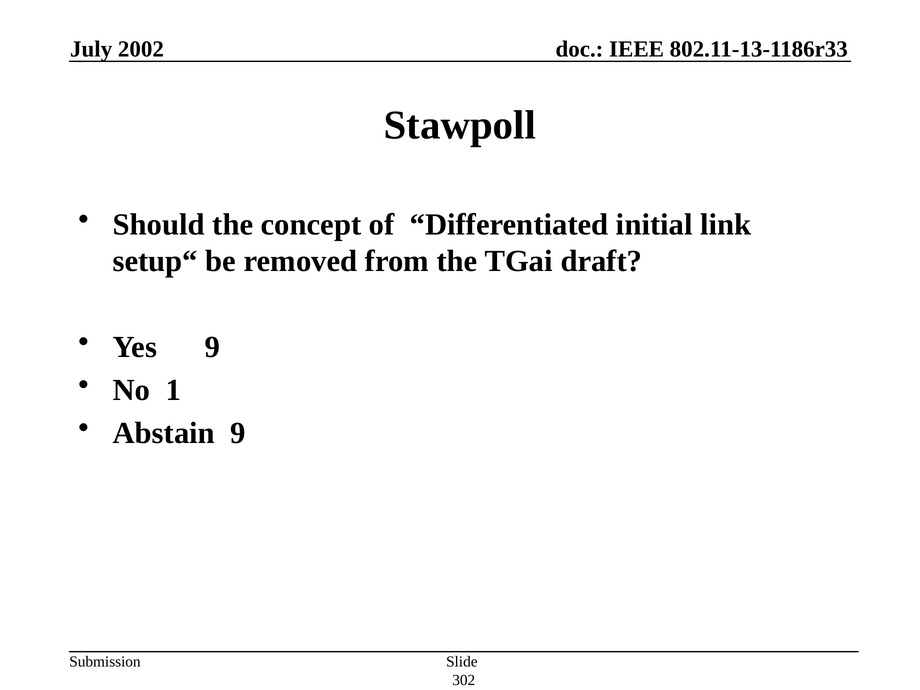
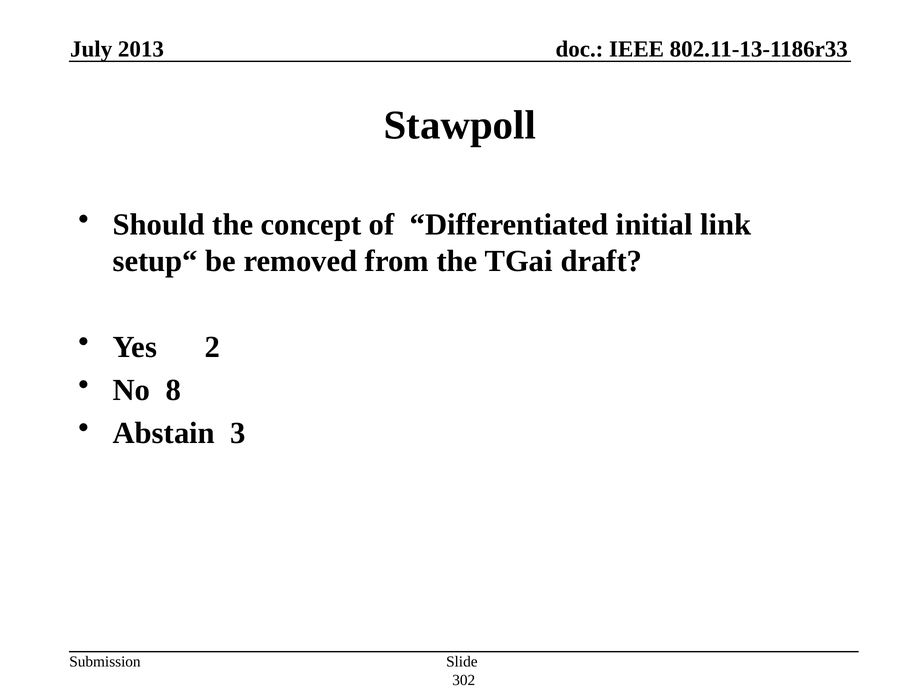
2002: 2002 -> 2013 (141, 49)
Yes 9: 9 -> 2 (212, 347)
1: 1 -> 8 (173, 390)
Abstain 9: 9 -> 3 (238, 433)
